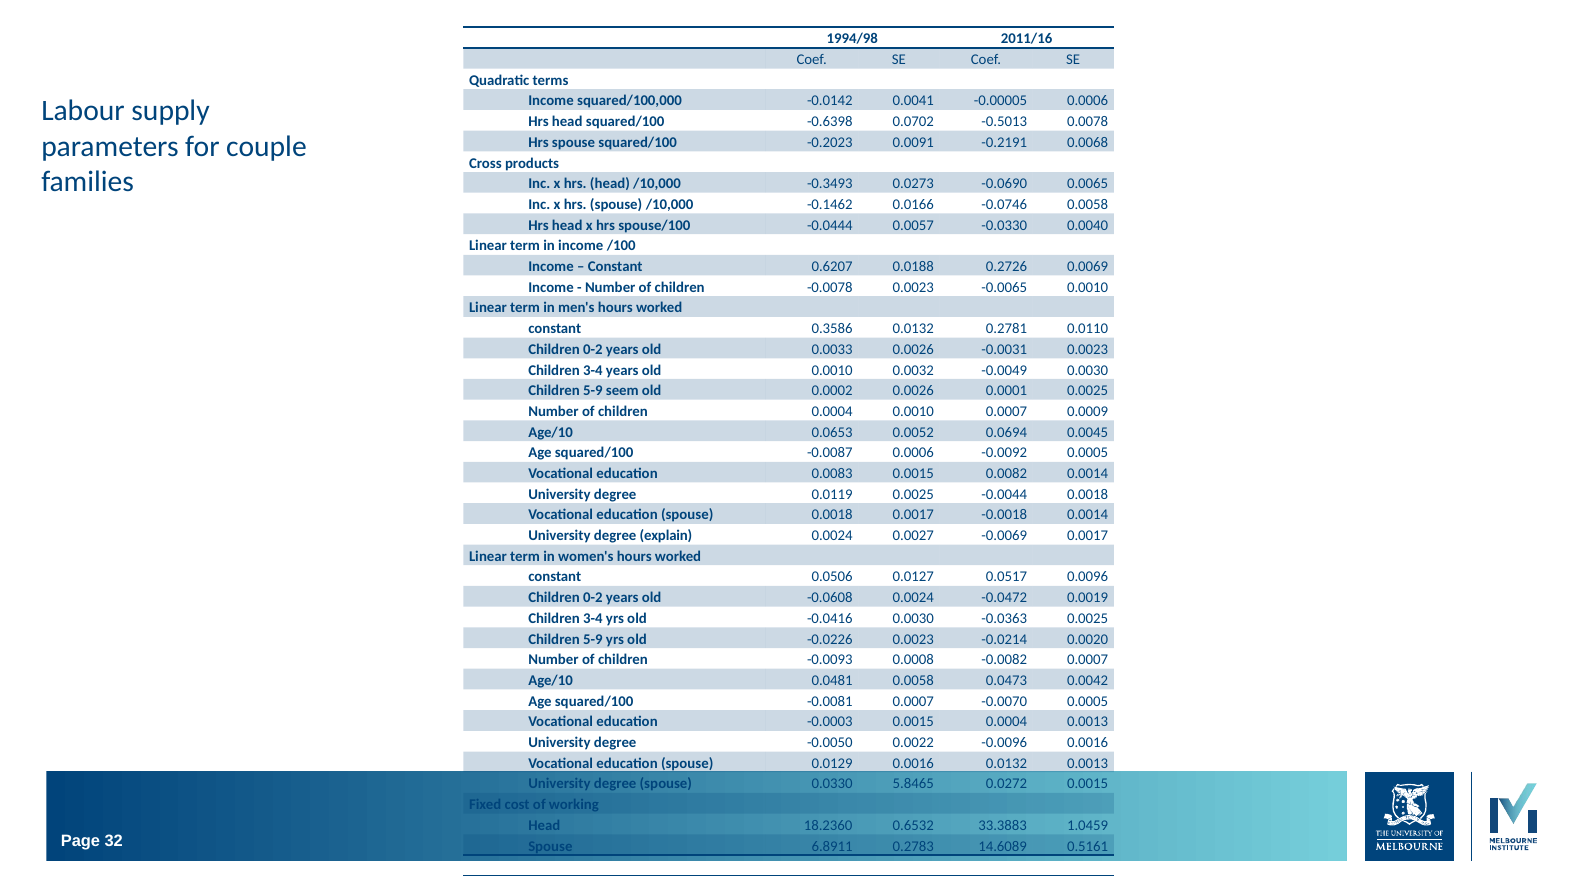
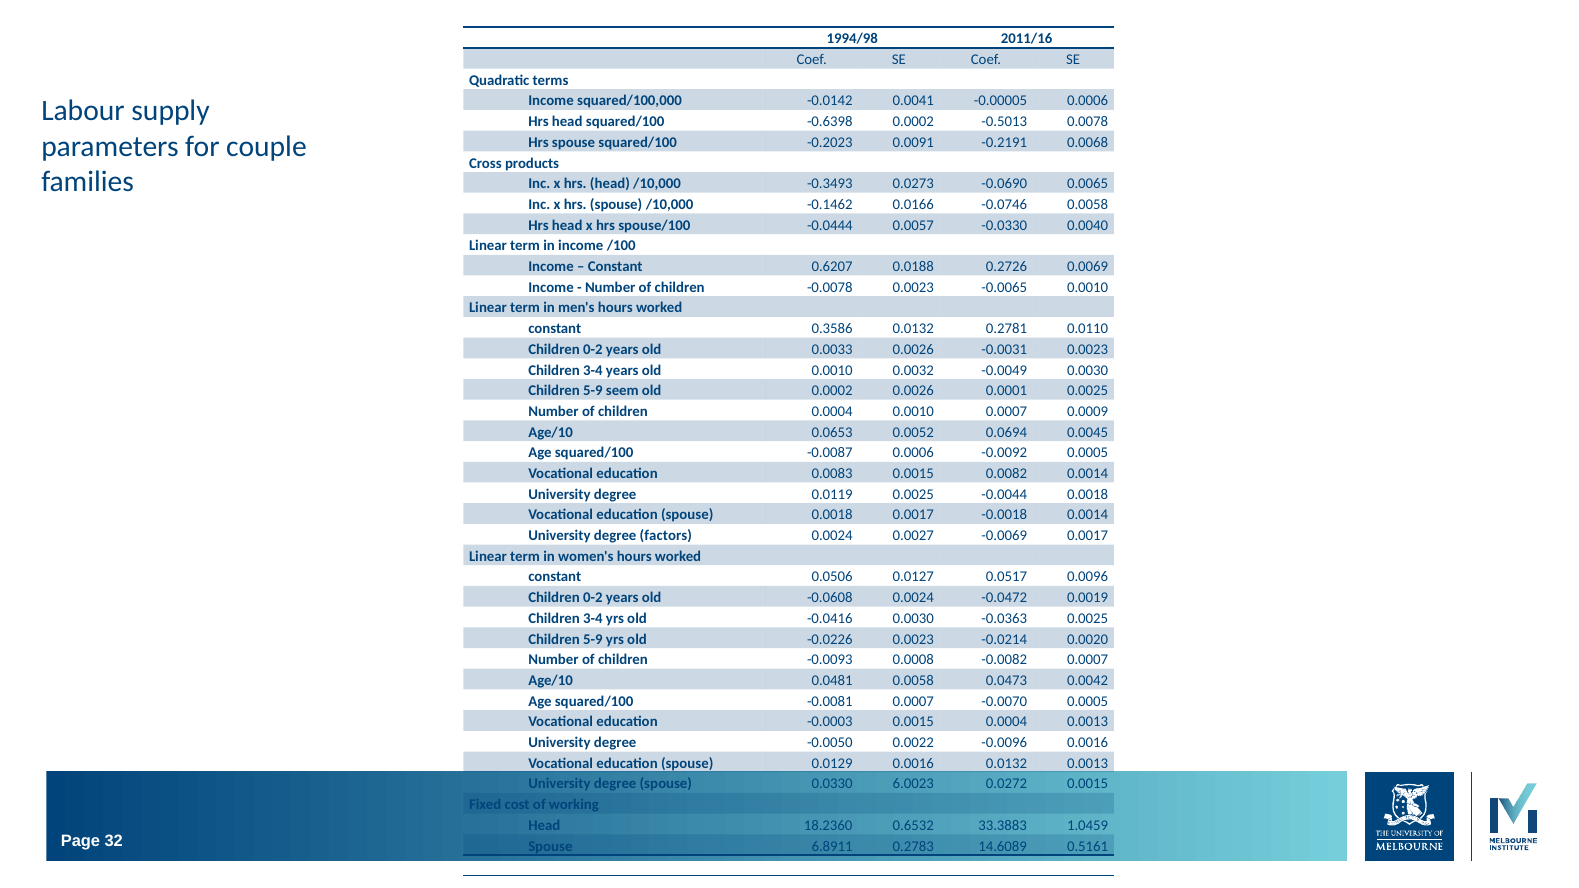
-0.6398 0.0702: 0.0702 -> 0.0002 (913, 122)
explain: explain -> factors (666, 536)
5.8465: 5.8465 -> 6.0023 (913, 784)
